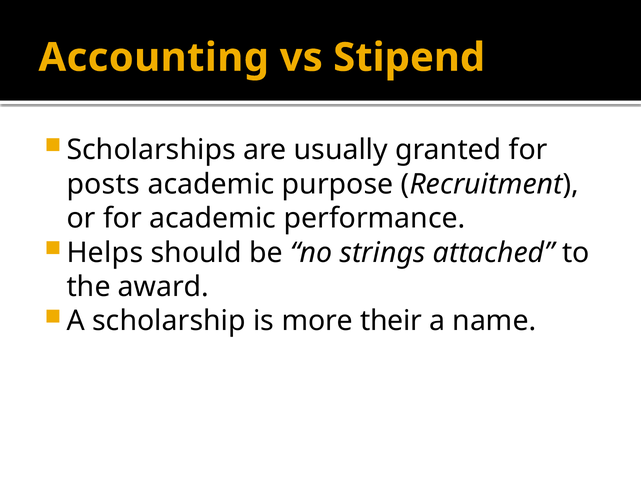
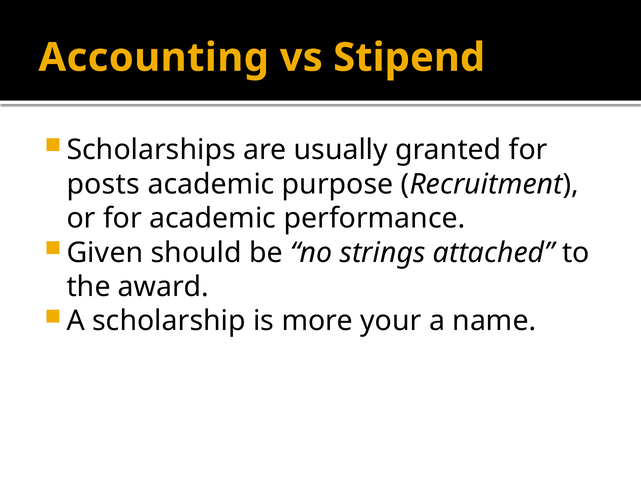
Helps: Helps -> Given (105, 253)
their: their -> your (391, 321)
